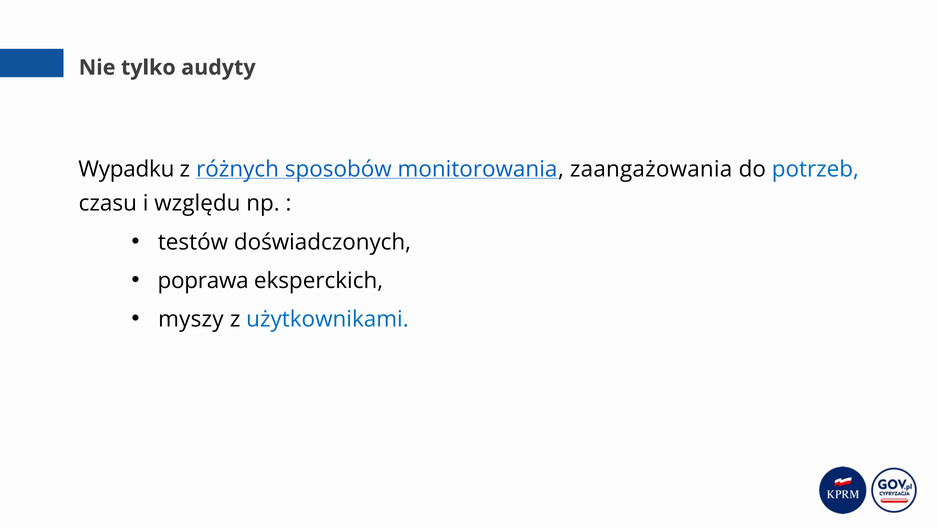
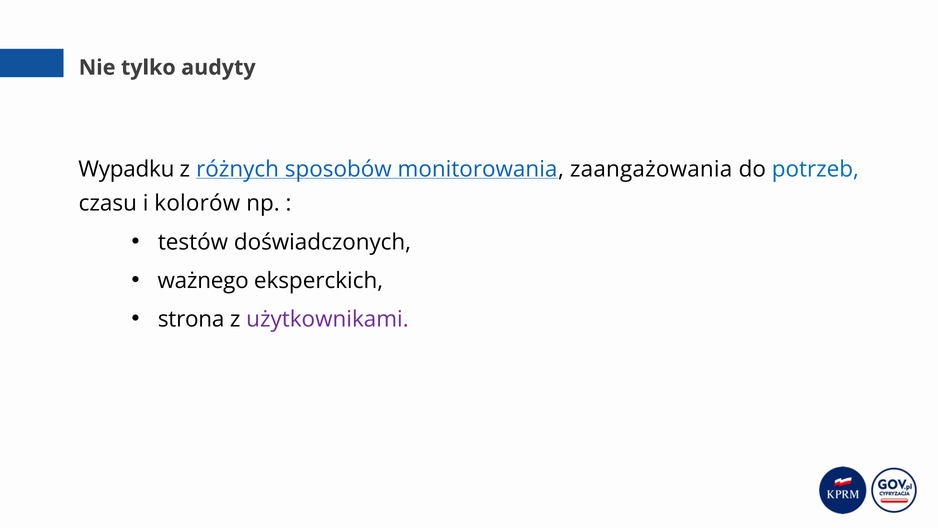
względu: względu -> kolorów (197, 203)
poprawa: poprawa -> ważnego (203, 280)
myszy: myszy -> strona (191, 319)
użytkownikami colour: blue -> purple (327, 319)
